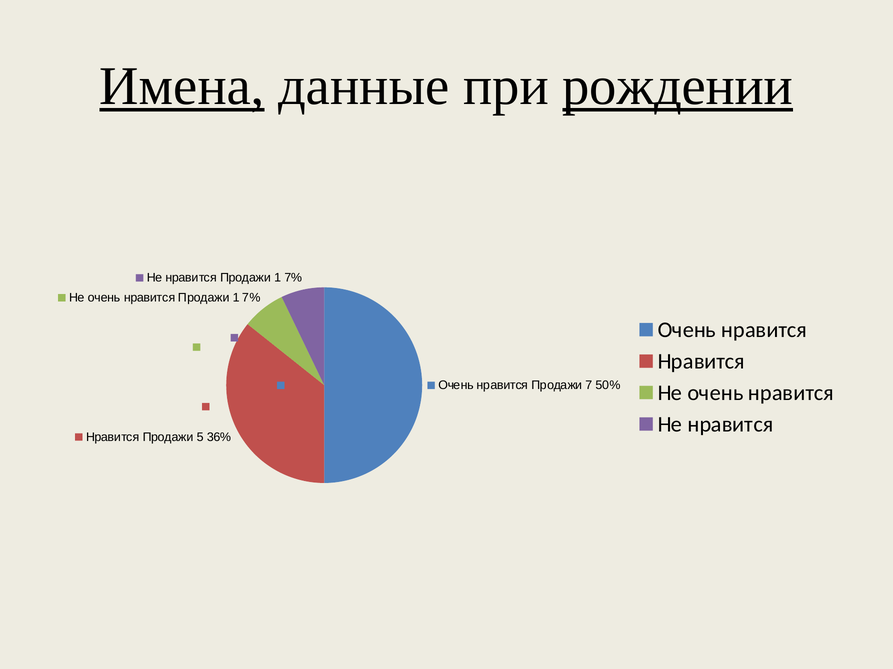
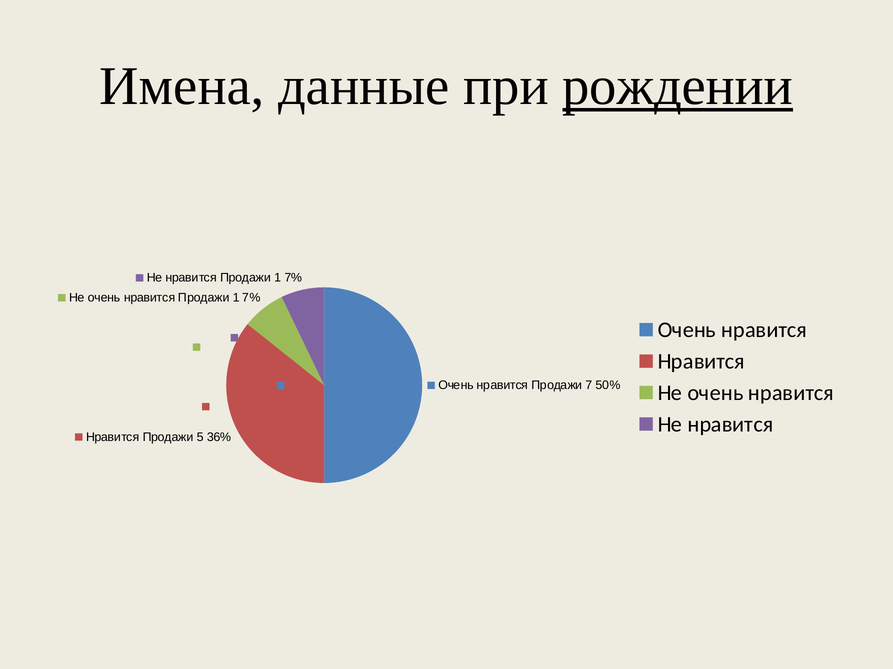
Имена underline: present -> none (182, 86)
